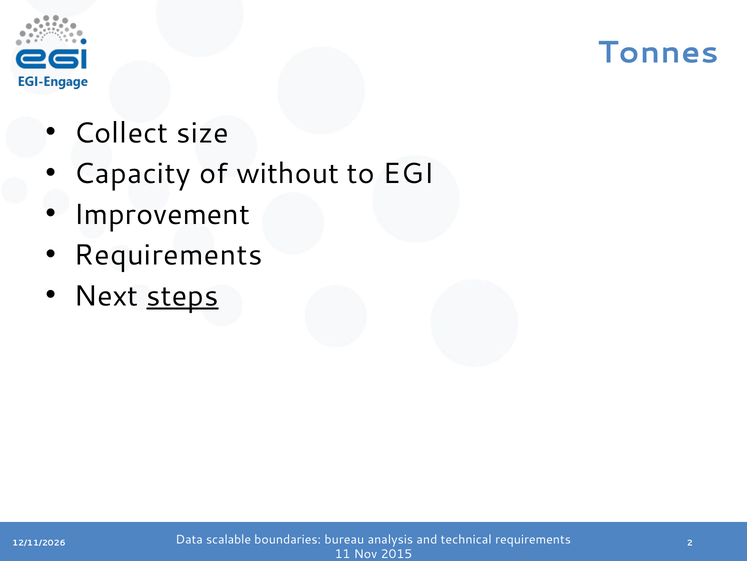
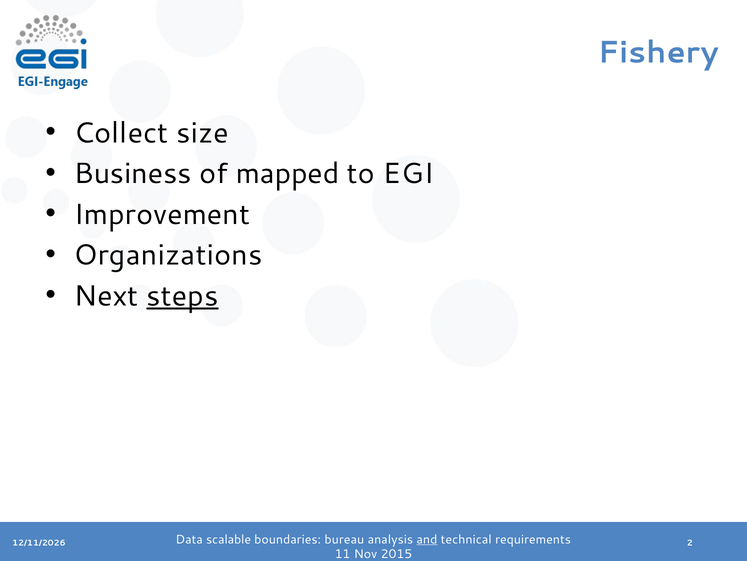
Tonnes: Tonnes -> Fishery (658, 52)
Capacity: Capacity -> Business (133, 173)
without: without -> mapped (288, 173)
Requirements: Requirements -> Organizations (168, 255)
and underline: none -> present (427, 539)
